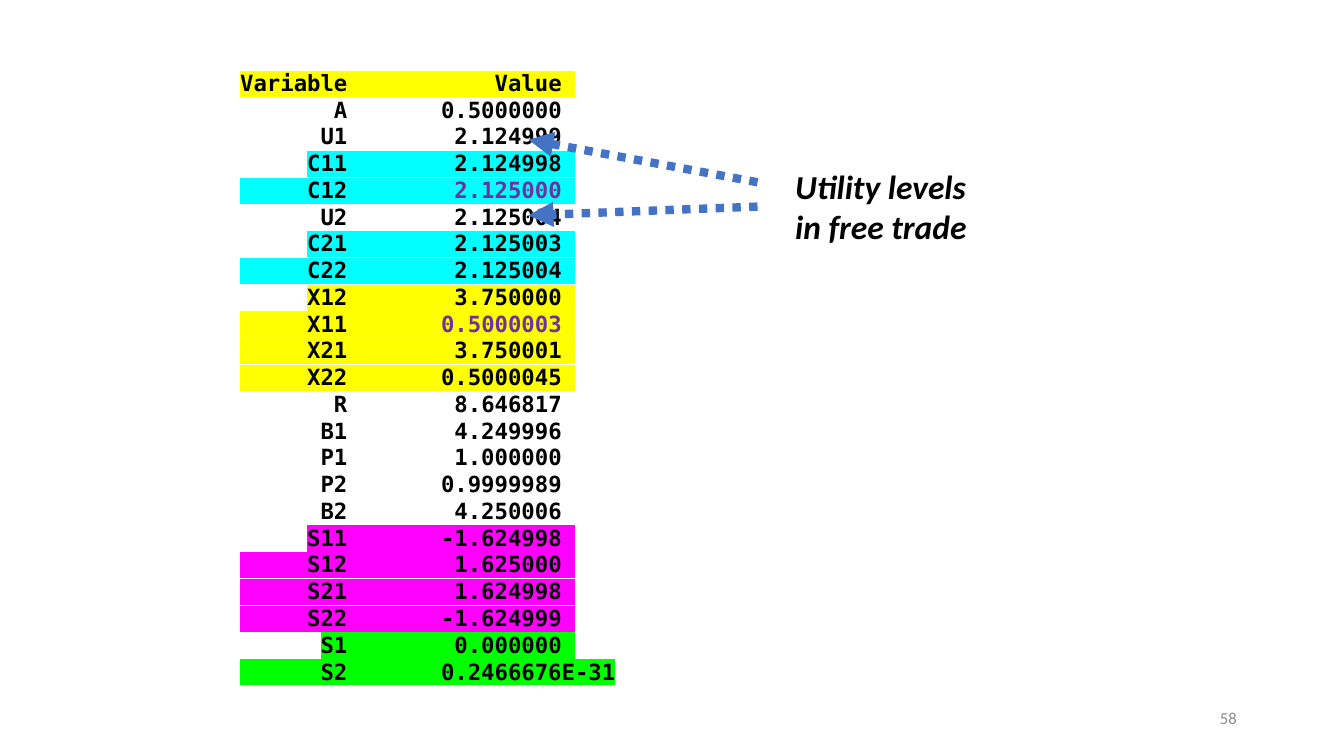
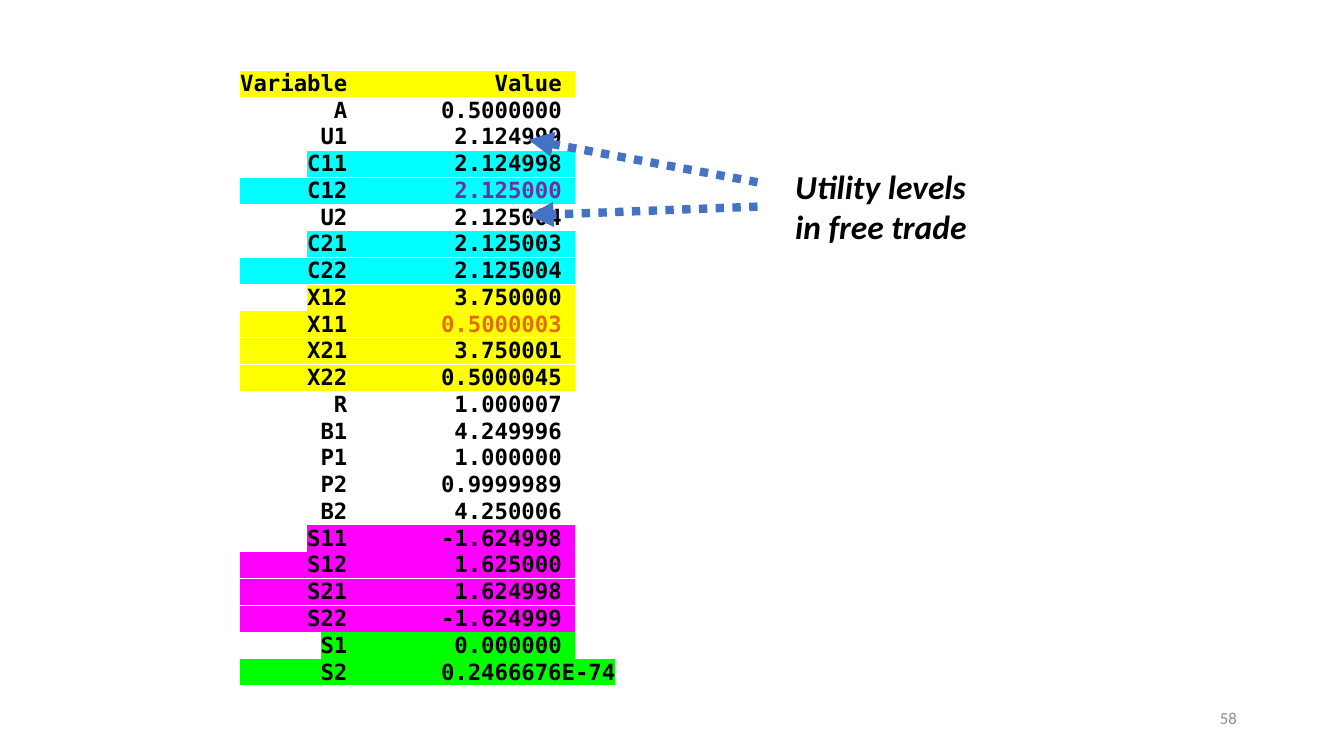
0.5000003 colour: purple -> orange (501, 325)
8.646817: 8.646817 -> 1.000007 (508, 405)
0.2466676E-31: 0.2466676E-31 -> 0.2466676E-74 (528, 673)
